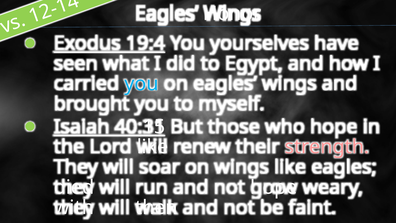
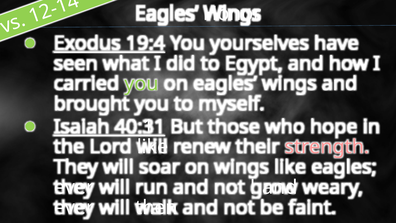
you colour: light blue -> light green (142, 84)
40:15: 40:15 -> 40:11 (140, 127)
died: died -> ever (74, 187)
not hope: hope -> hand (274, 187)
with: with -> ever (74, 207)
